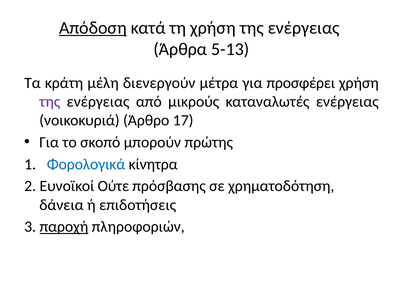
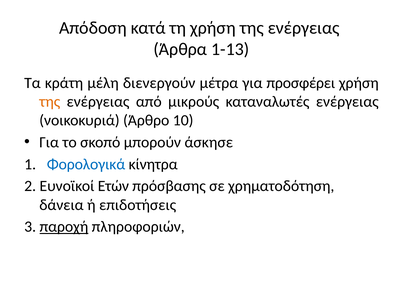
Απόδοση underline: present -> none (93, 28)
5-13: 5-13 -> 1-13 (230, 49)
της colour: purple -> orange (50, 102)
17: 17 -> 10 (183, 121)
πρώτης: πρώτης -> άσκησε (209, 142)
Ούτε: Ούτε -> Ετών (113, 186)
